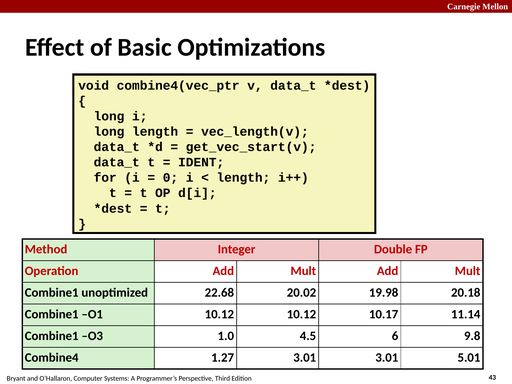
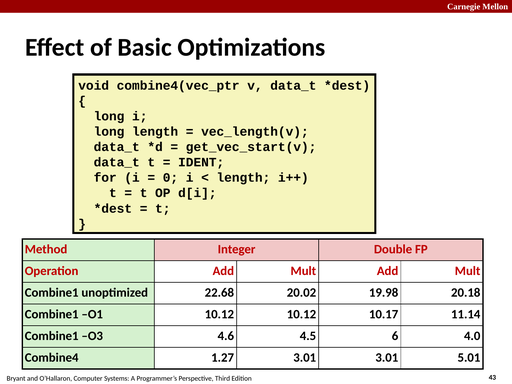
1.0: 1.0 -> 4.6 (226, 336)
9.8: 9.8 -> 4.0 (472, 336)
